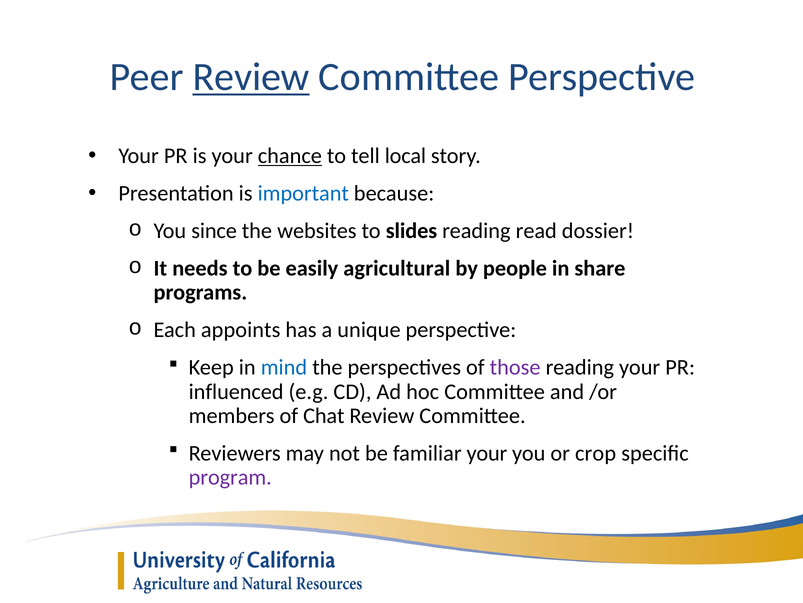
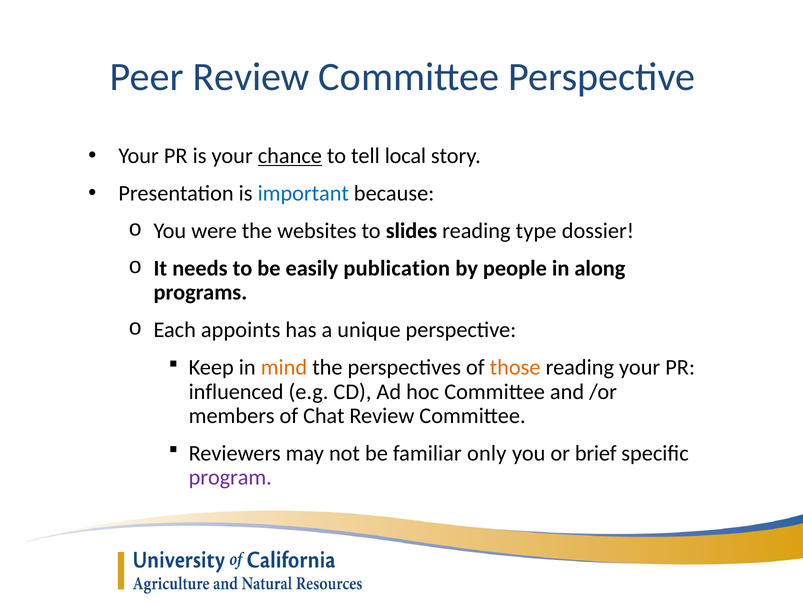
Review underline: present -> none (251, 77)
since: since -> were (214, 231)
read: read -> type (536, 231)
agricultural: agricultural -> publication (397, 268)
share: share -> along (600, 268)
mind colour: blue -> orange (284, 367)
those colour: purple -> orange (515, 367)
familiar your: your -> only (487, 453)
crop: crop -> brief (596, 453)
